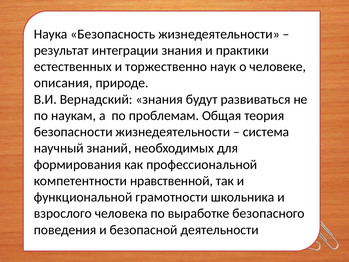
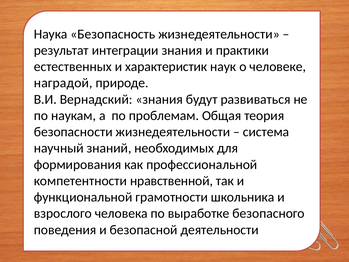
торжественно: торжественно -> характеристик (166, 67)
описания: описания -> наградой (63, 83)
